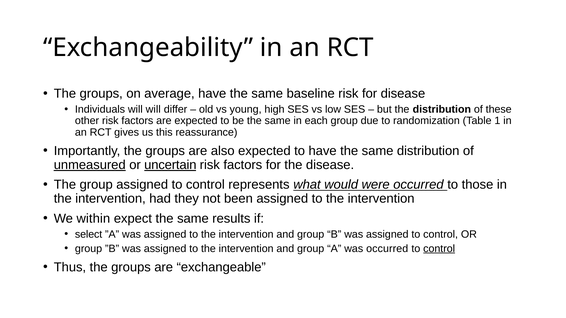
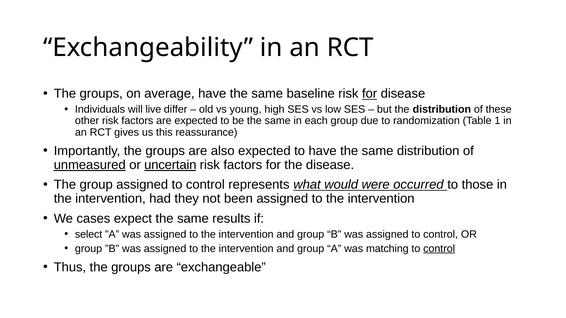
for underline: none -> present (370, 94)
will will: will -> live (153, 109)
within: within -> cases (93, 219)
was occurred: occurred -> matching (387, 249)
